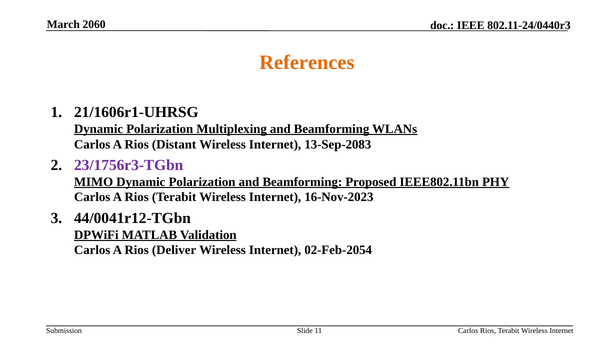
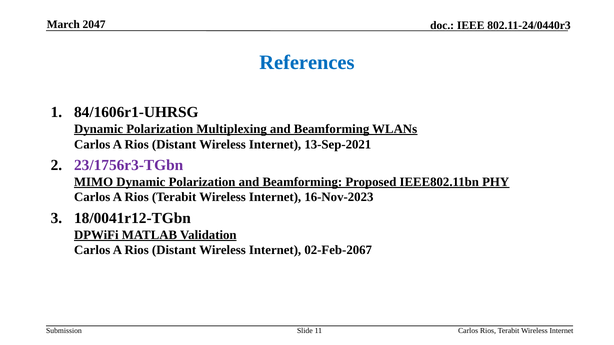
2060: 2060 -> 2047 (94, 24)
References colour: orange -> blue (307, 63)
21/1606r1-UHRSG: 21/1606r1-UHRSG -> 84/1606r1-UHRSG (136, 112)
13-Sep-2083: 13-Sep-2083 -> 13-Sep-2021 (338, 144)
44/0041r12-TGbn: 44/0041r12-TGbn -> 18/0041r12-TGbn (132, 218)
Deliver: Deliver -> Distant (174, 250)
02-Feb-2054: 02-Feb-2054 -> 02-Feb-2067 (338, 250)
